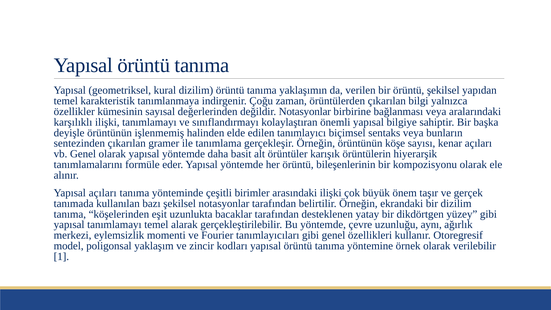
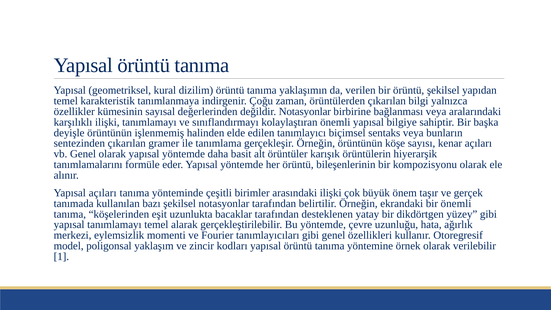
bir dizilim: dizilim -> önemli (456, 203)
aynı: aynı -> hata (431, 225)
